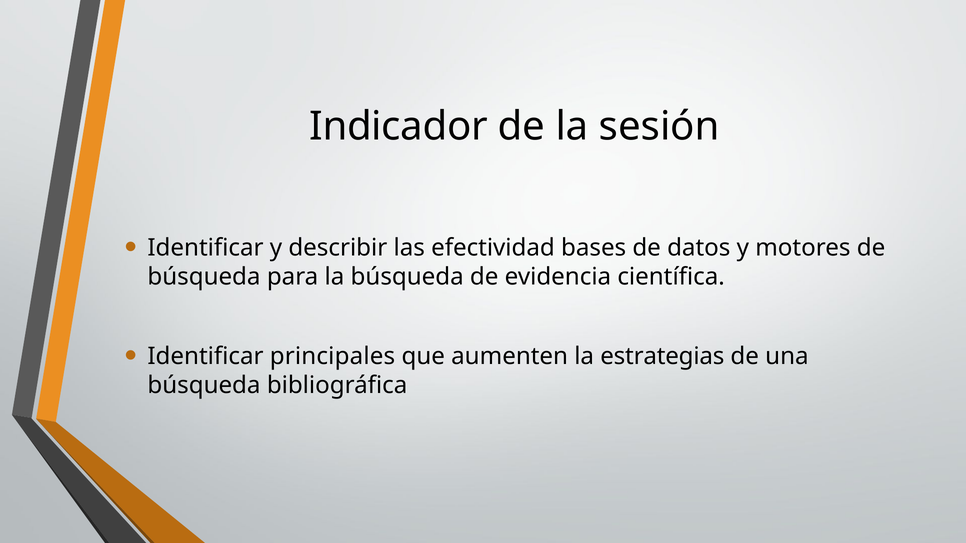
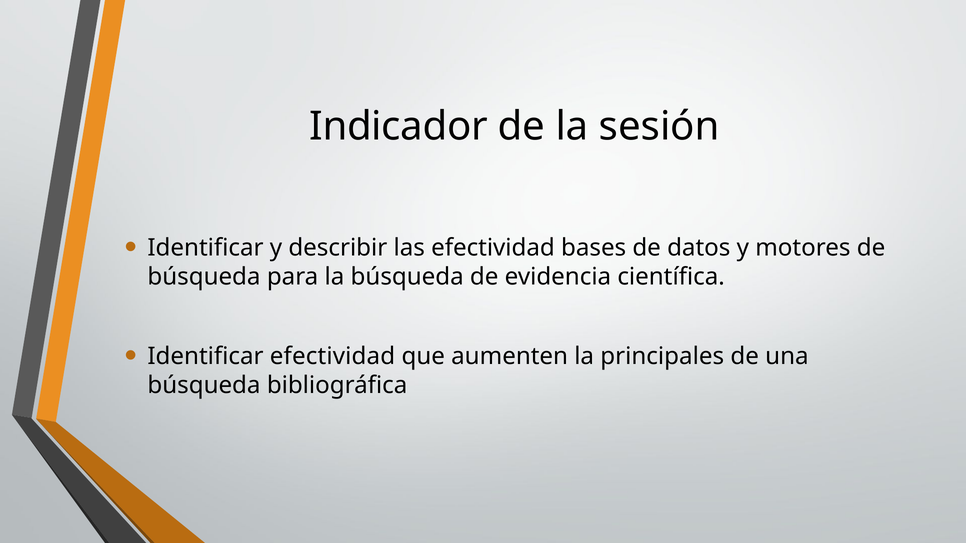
Identificar principales: principales -> efectividad (332, 357)
estrategias: estrategias -> principales (662, 357)
